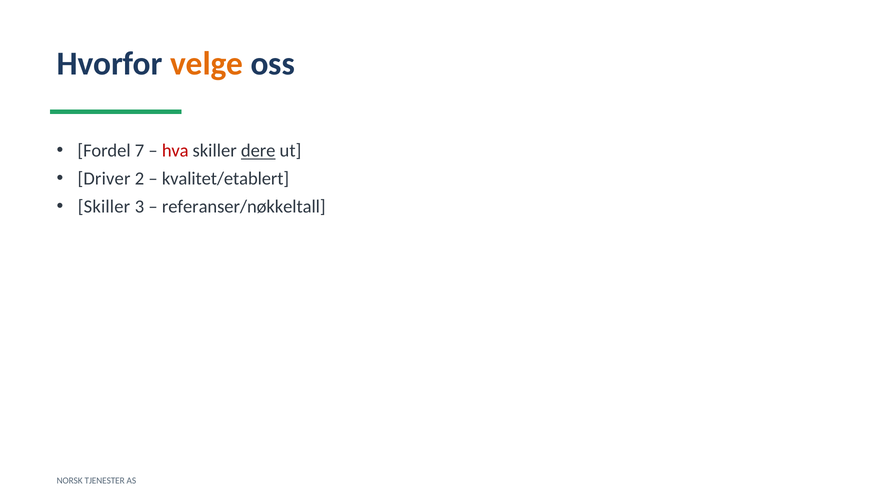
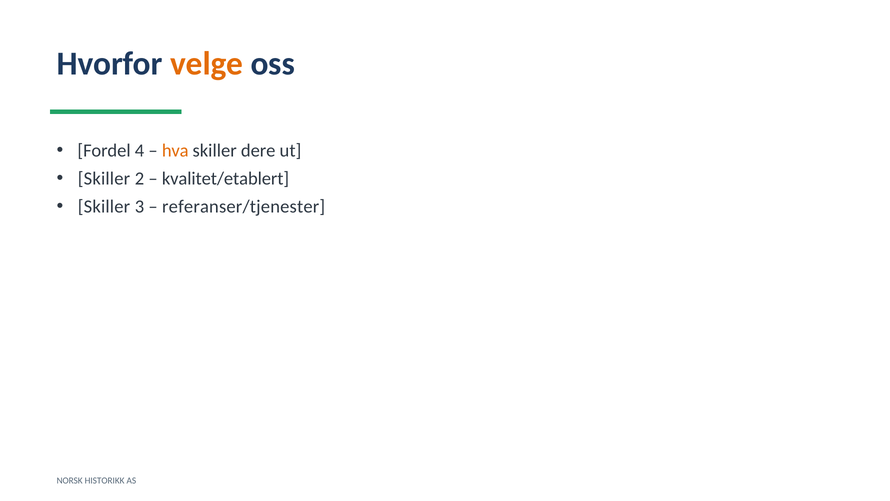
7: 7 -> 4 (140, 151)
hva colour: red -> orange (175, 151)
dere underline: present -> none (258, 151)
Driver: Driver -> Skiller (104, 179)
referanser/nøkkeltall: referanser/nøkkeltall -> referanser/tjenester (244, 206)
TJENESTER: TJENESTER -> HISTORIKK (105, 480)
